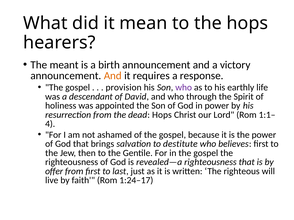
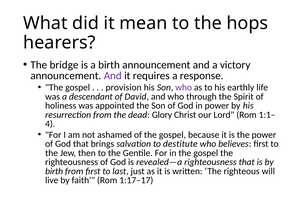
meant: meant -> bridge (64, 65)
And colour: orange -> purple (113, 76)
dead Hops: Hops -> Glory (162, 115)
offer: offer -> birth (54, 172)
1:24–17: 1:24–17 -> 1:17–17 (136, 181)
